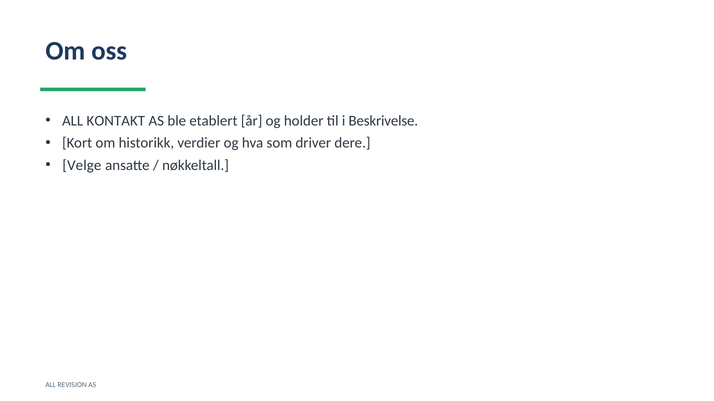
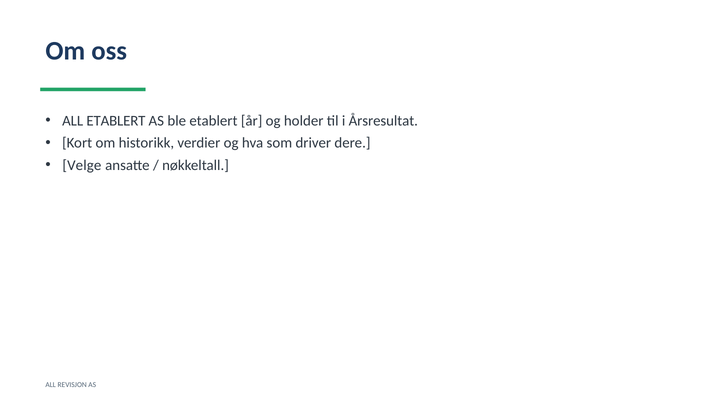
ALL KONTAKT: KONTAKT -> ETABLERT (116, 121)
Beskrivelse: Beskrivelse -> Årsresultat (383, 121)
